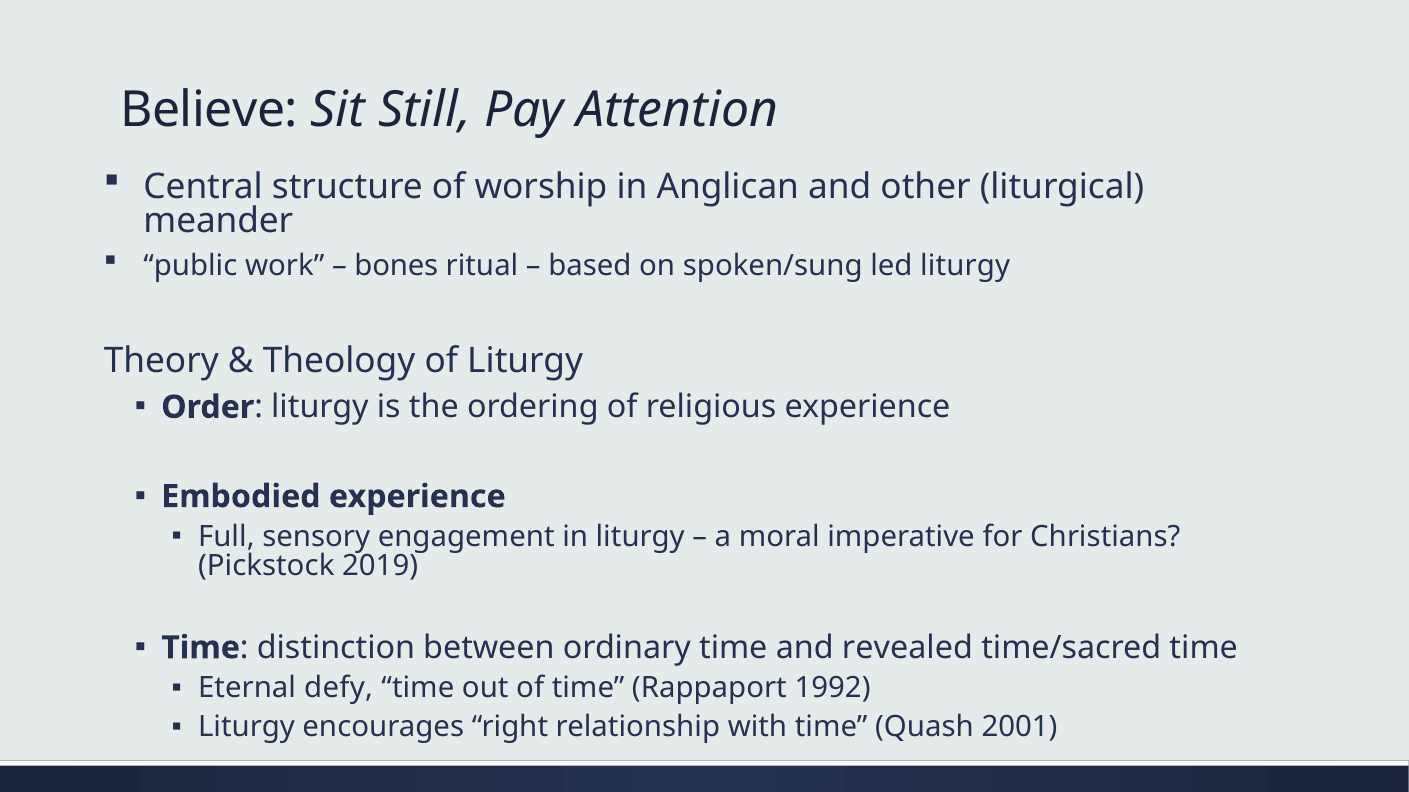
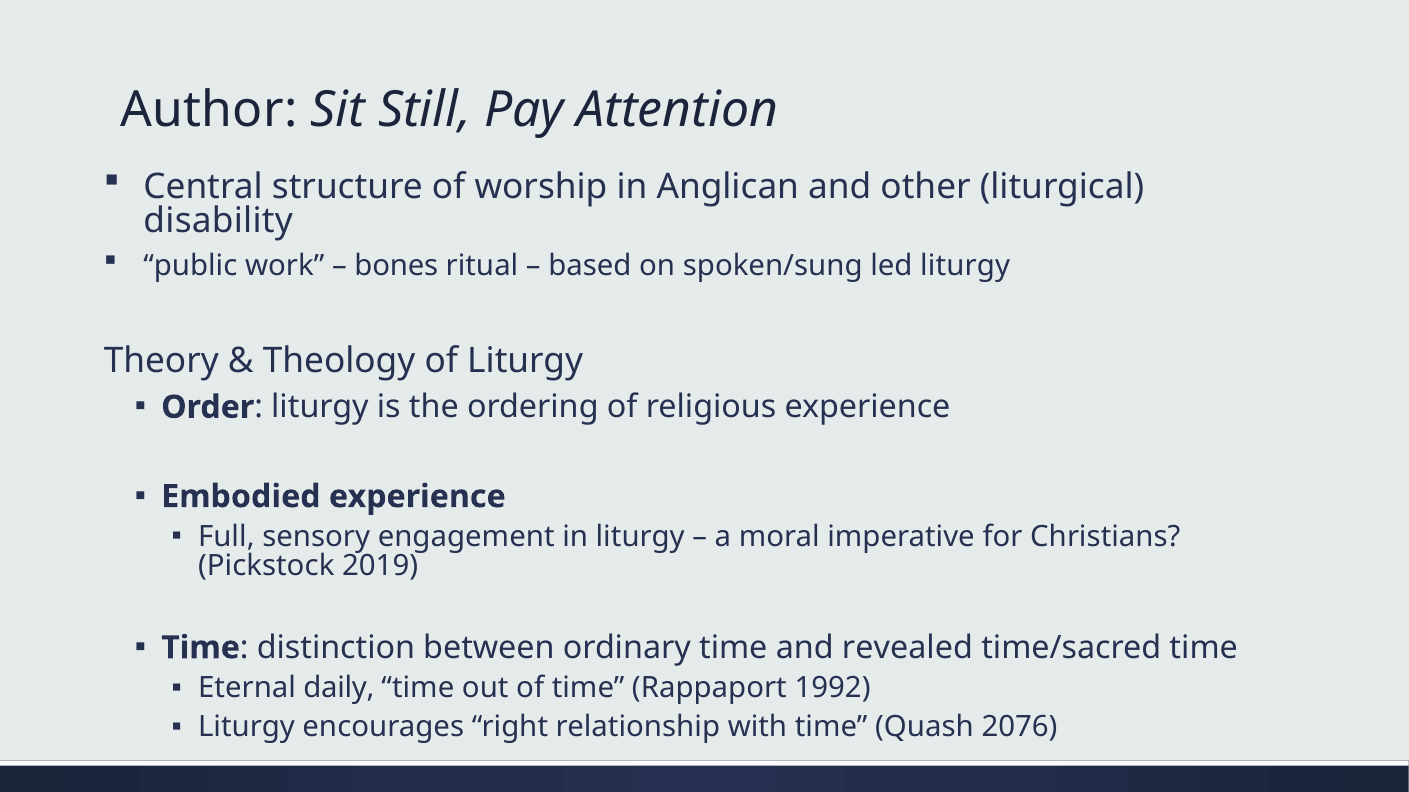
Believe: Believe -> Author (209, 110)
meander: meander -> disability (218, 221)
defy: defy -> daily (339, 689)
2001: 2001 -> 2076 (1020, 728)
